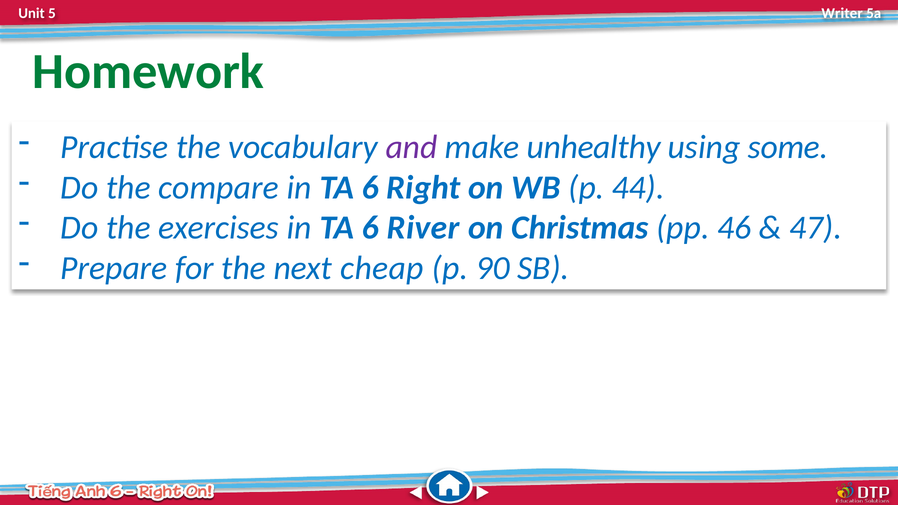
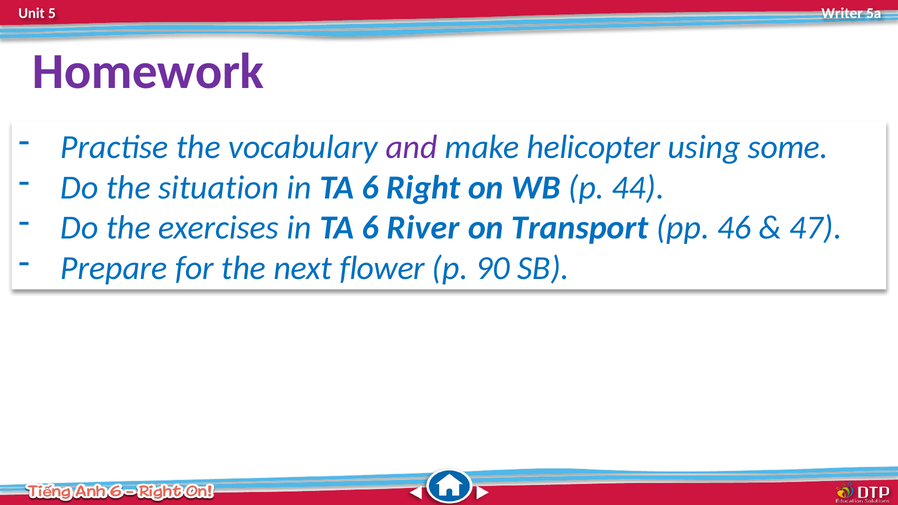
Homework colour: green -> purple (148, 72)
unhealthy: unhealthy -> helicopter (594, 147)
compare: compare -> situation (219, 187)
Christmas: Christmas -> Transport (580, 228)
cheap: cheap -> flower (382, 268)
